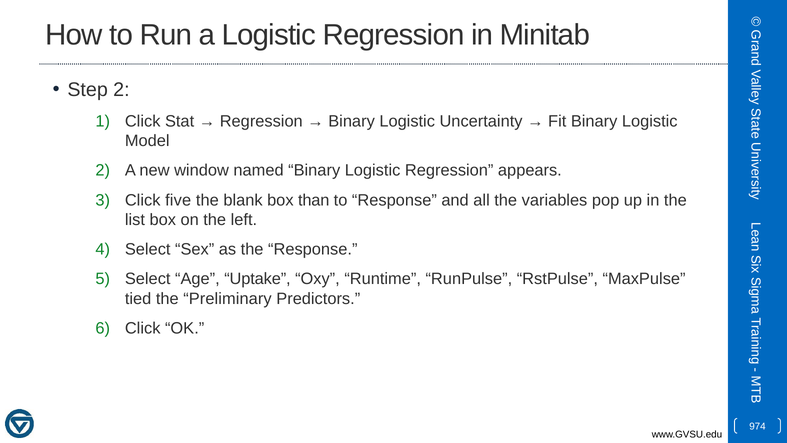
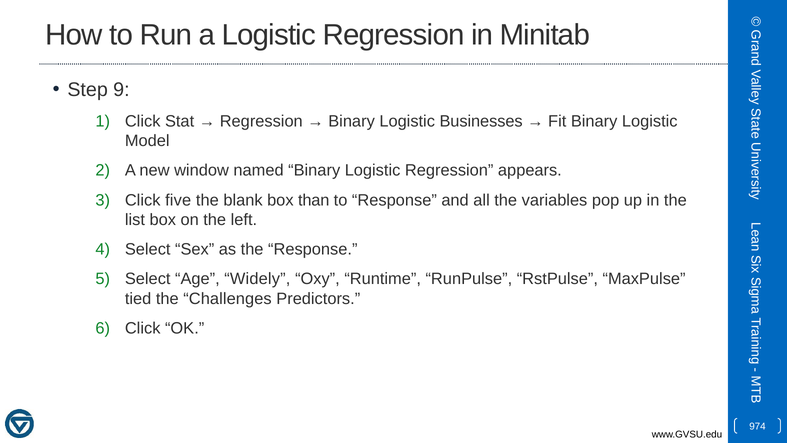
Step 2: 2 -> 9 (121, 90)
Uncertainty: Uncertainty -> Businesses (481, 121)
Uptake: Uptake -> Widely (257, 279)
Preliminary: Preliminary -> Challenges (227, 298)
